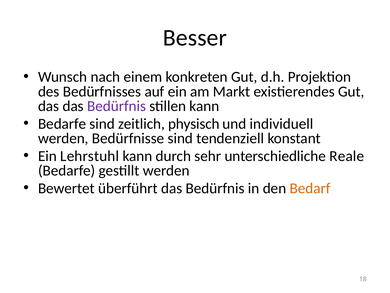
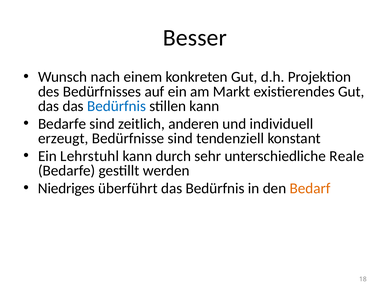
Bedürfnis colour: purple -> blue (117, 106)
physisch: physisch -> anderen (194, 124)
werden: werden -> erzeugt (63, 138)
Bewertet: Bewertet -> Niedriges (66, 188)
